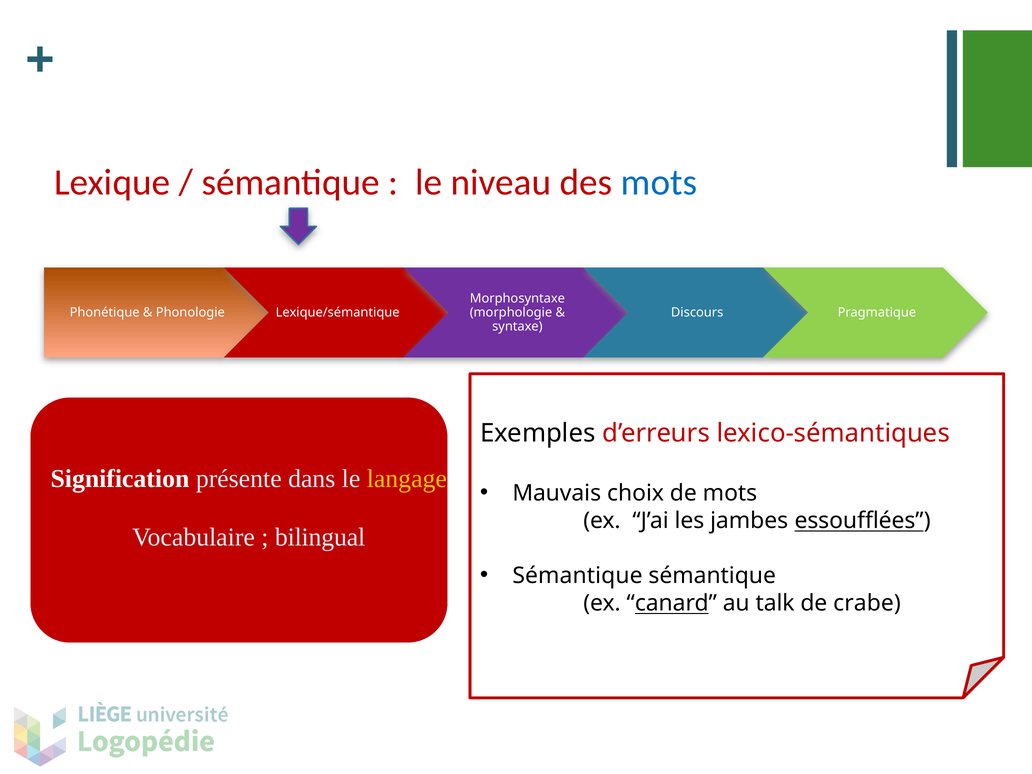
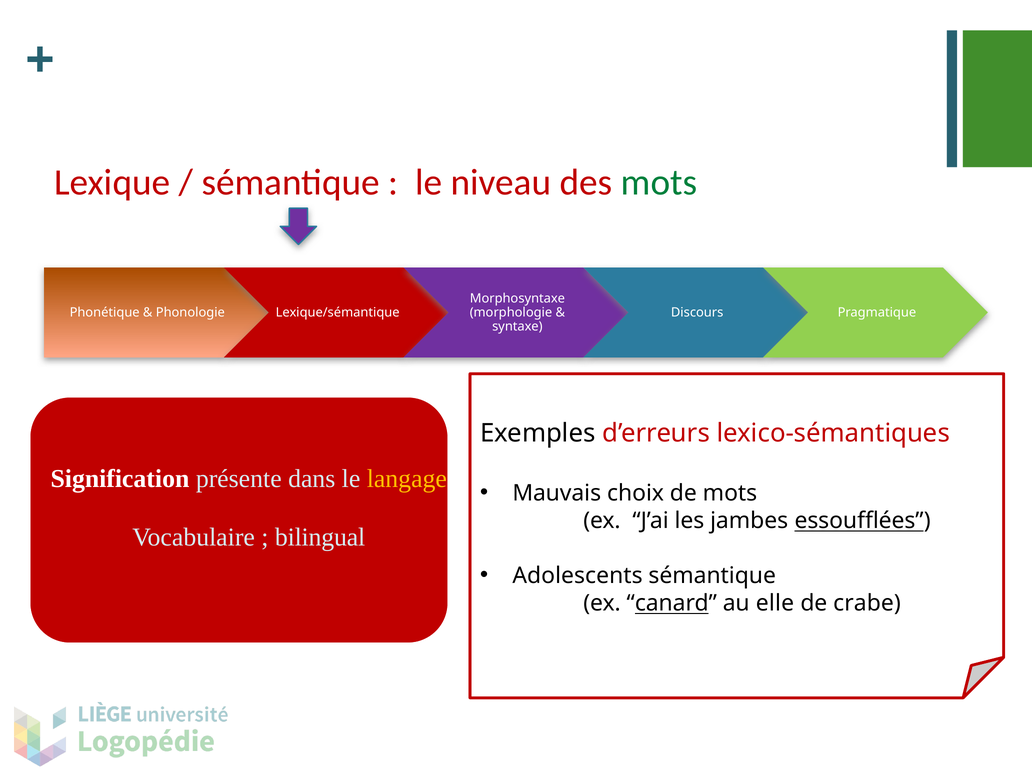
mots colour: blue -> green (659, 183)
Sémantique: Sémantique -> Adolescents (578, 576)
talk: talk -> elle (775, 603)
